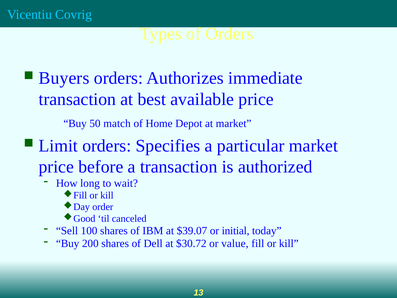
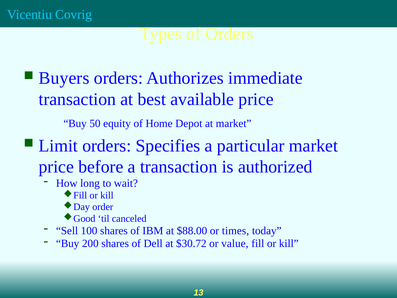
match: match -> equity (117, 123)
$39.07: $39.07 -> $88.00 (192, 231)
initial: initial -> times (236, 231)
